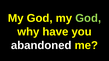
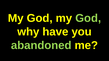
abandoned colour: white -> light green (41, 46)
